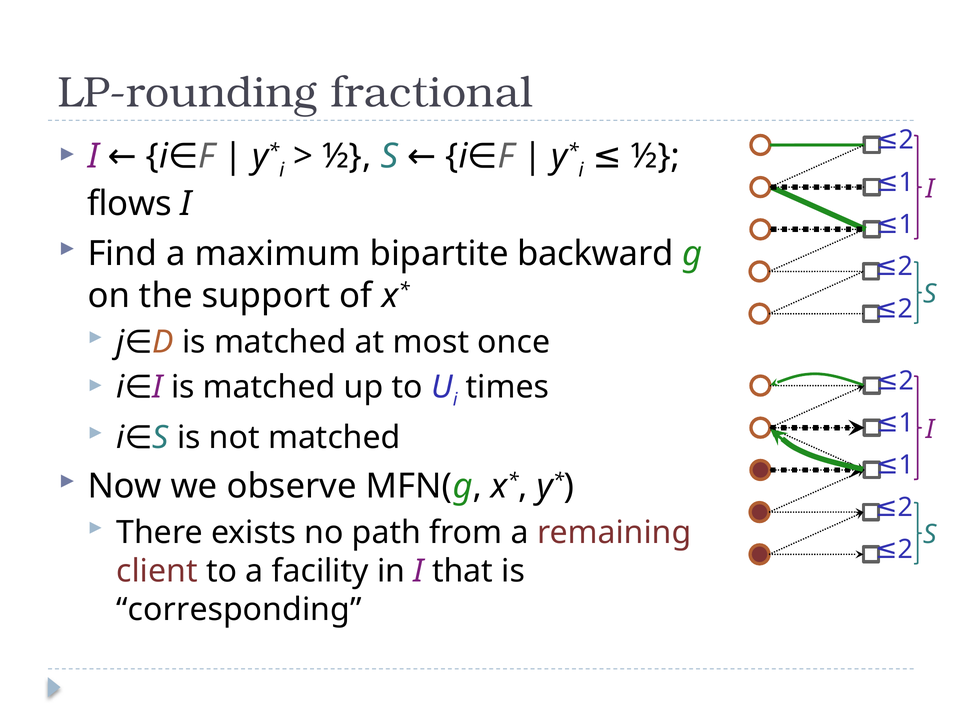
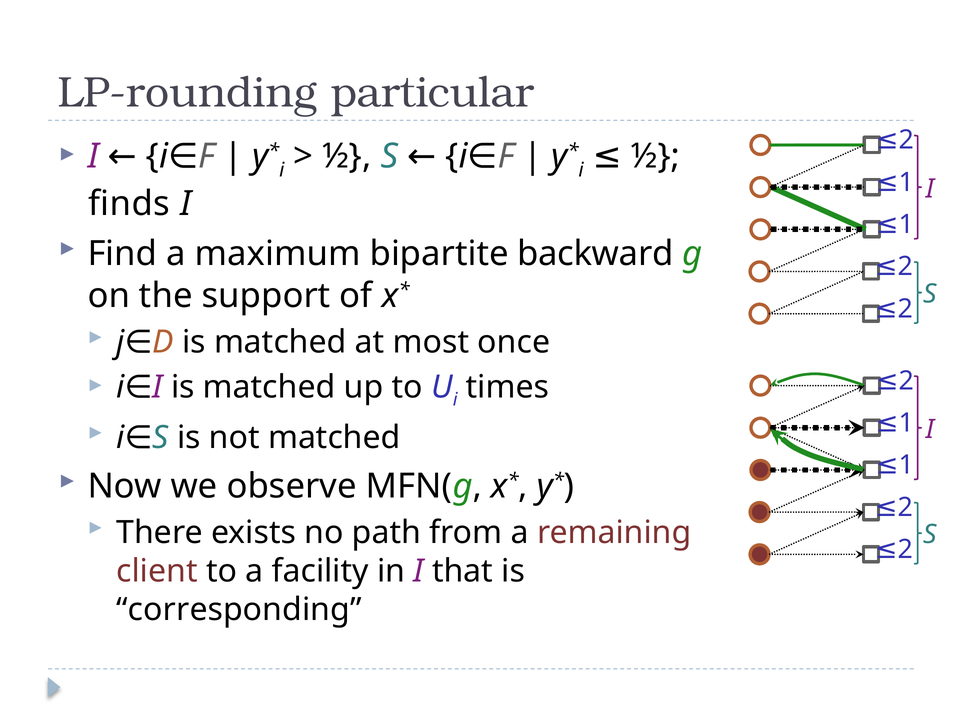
fractional: fractional -> particular (432, 93)
flows: flows -> finds (129, 204)
